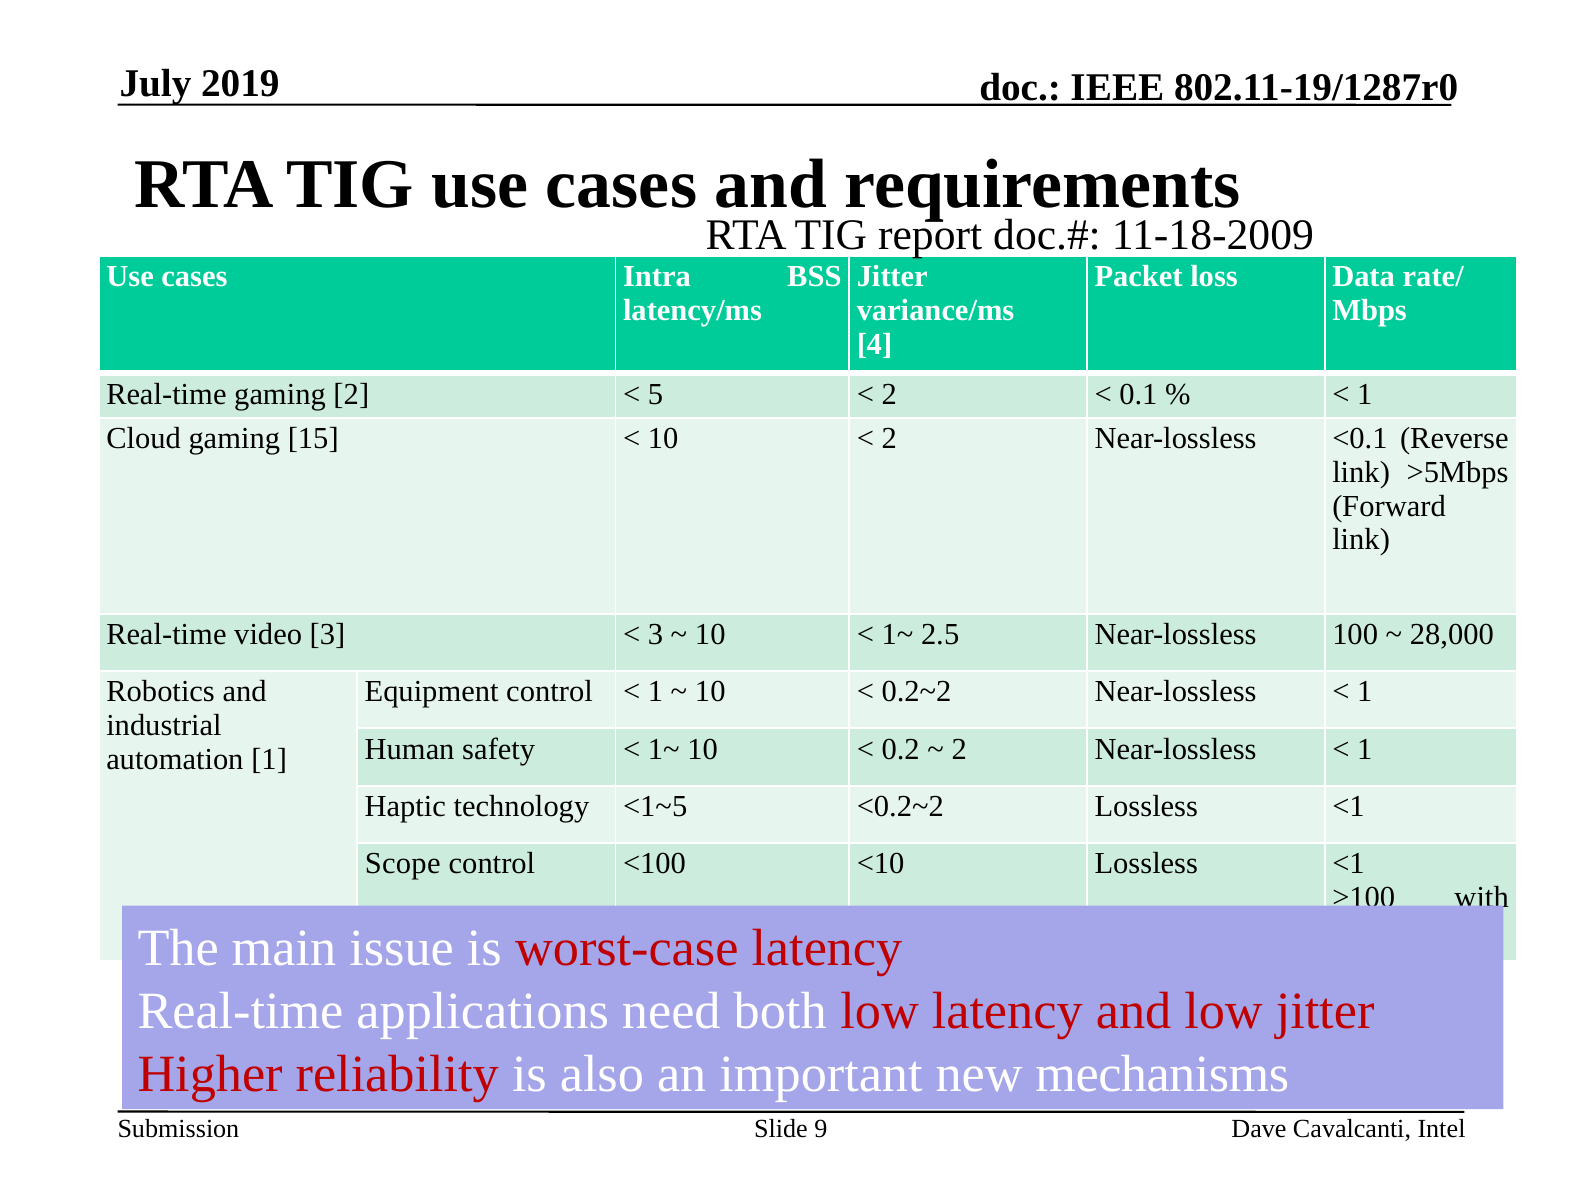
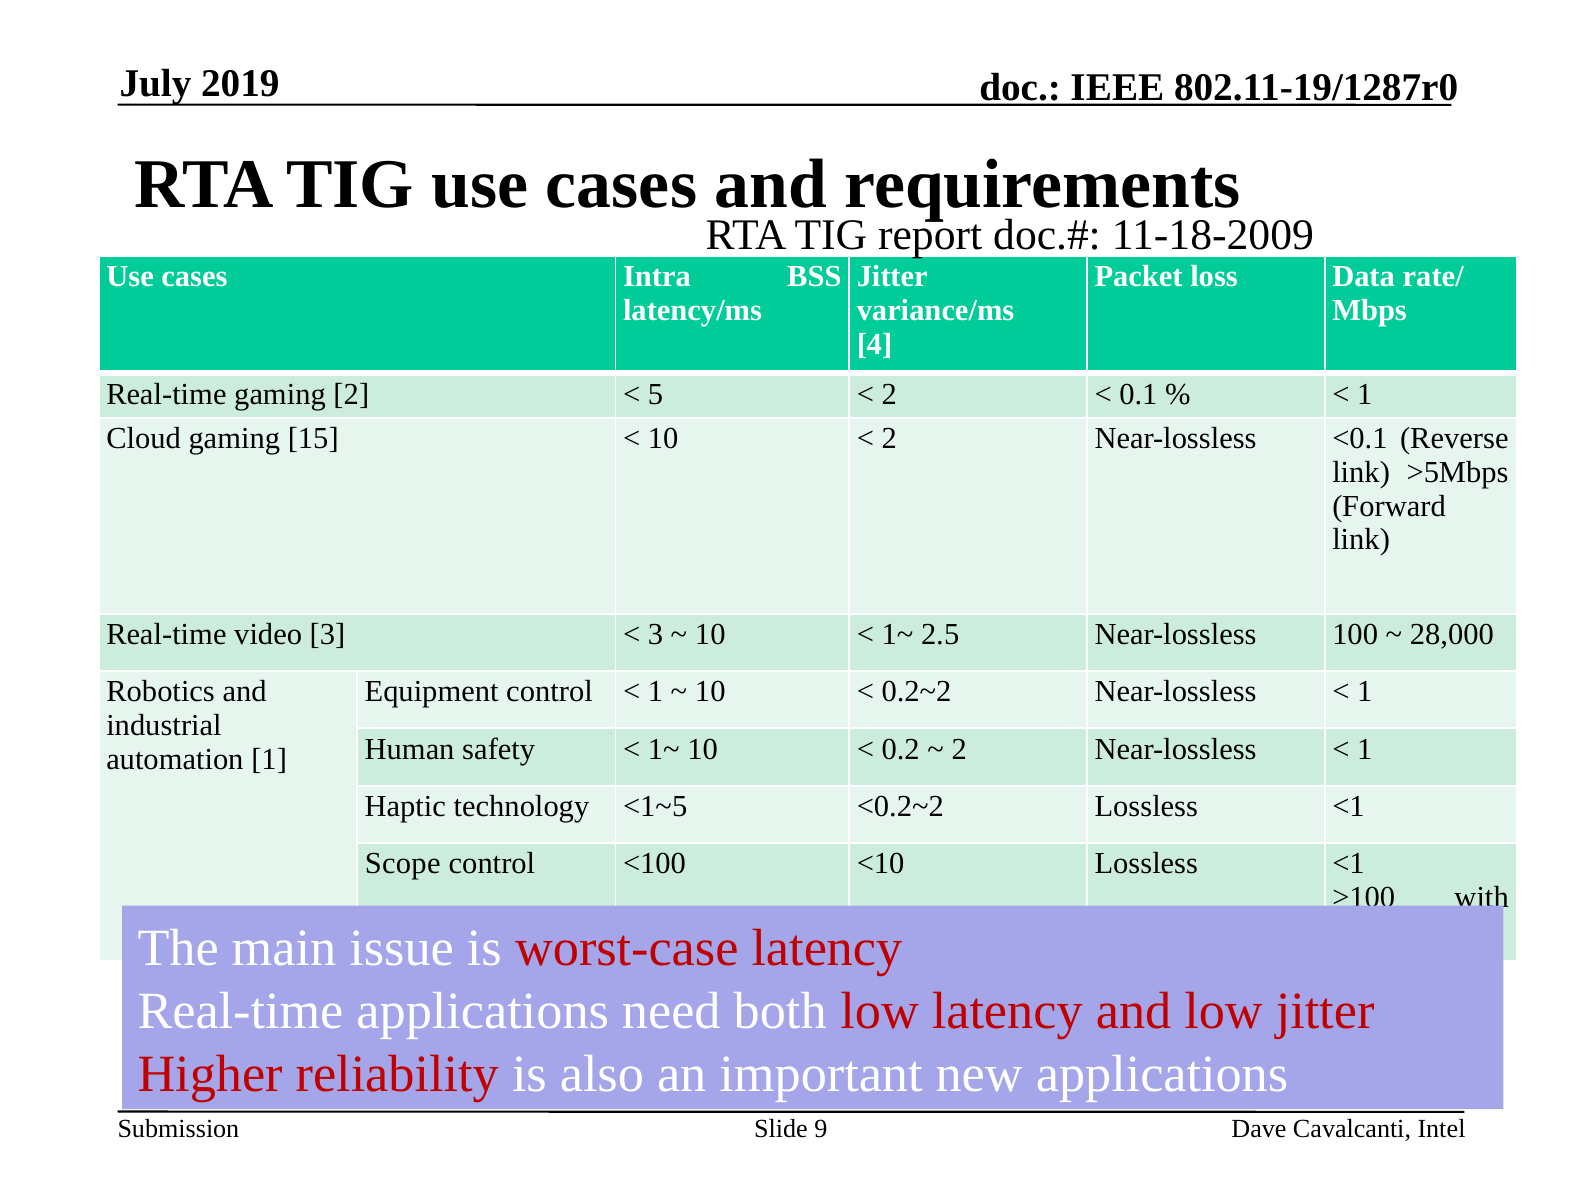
new mechanisms: mechanisms -> applications (1162, 1074)
